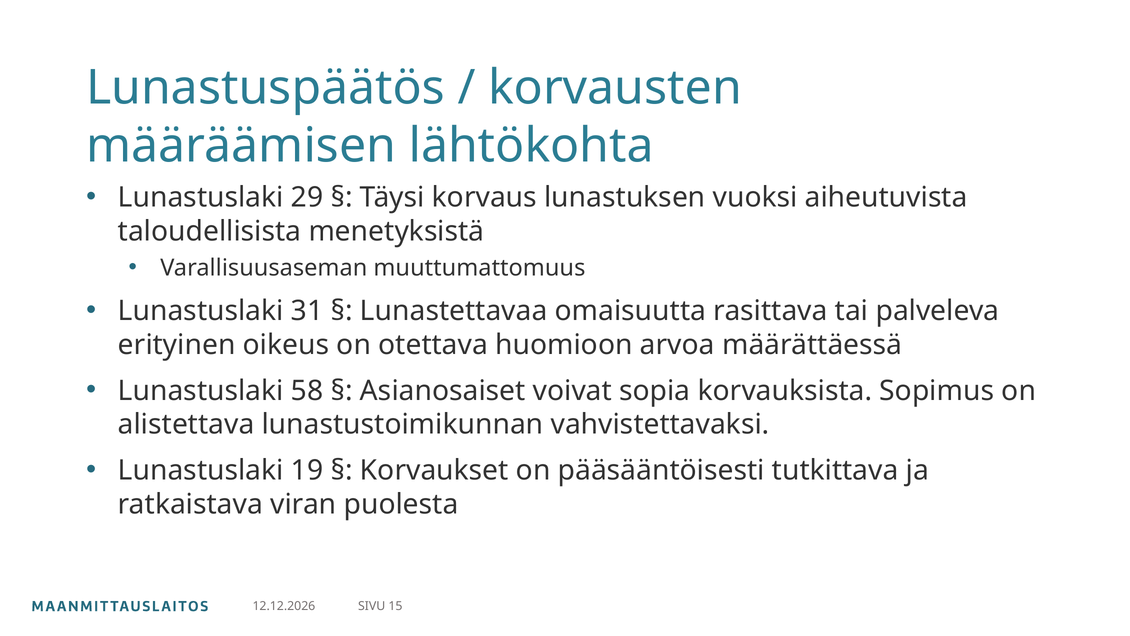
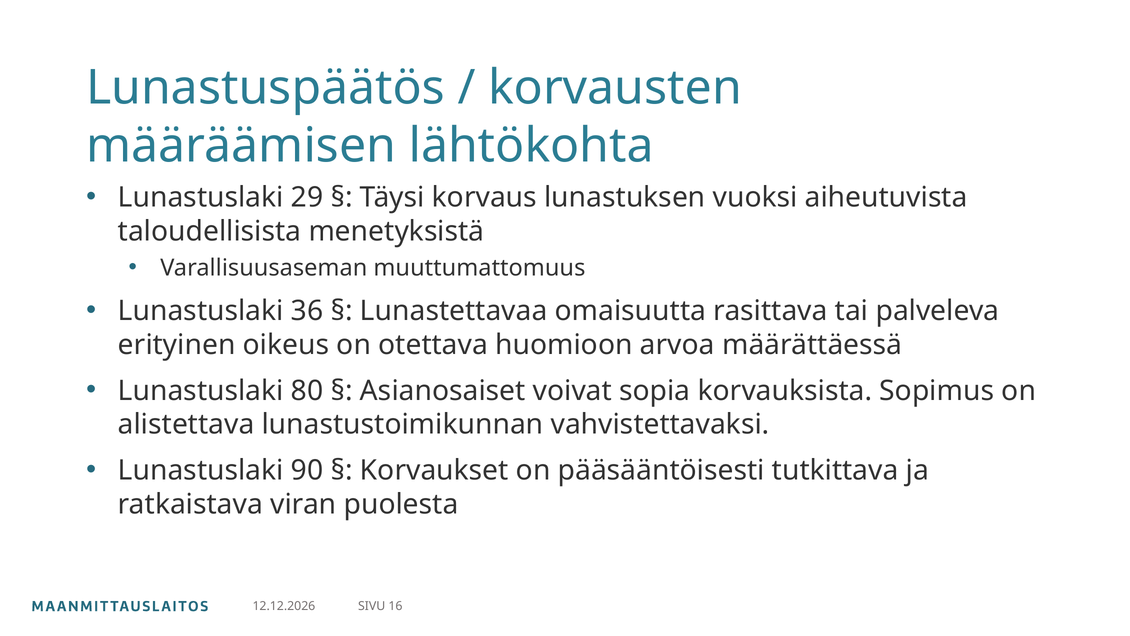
31: 31 -> 36 (307, 311)
58: 58 -> 80 (307, 390)
19: 19 -> 90 (307, 470)
15: 15 -> 16 (395, 606)
